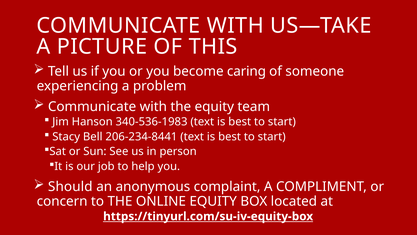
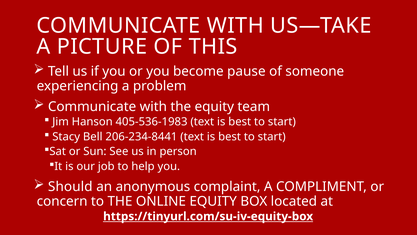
caring: caring -> pause (246, 71)
340-536-1983: 340-536-1983 -> 405-536-1983 (152, 122)
